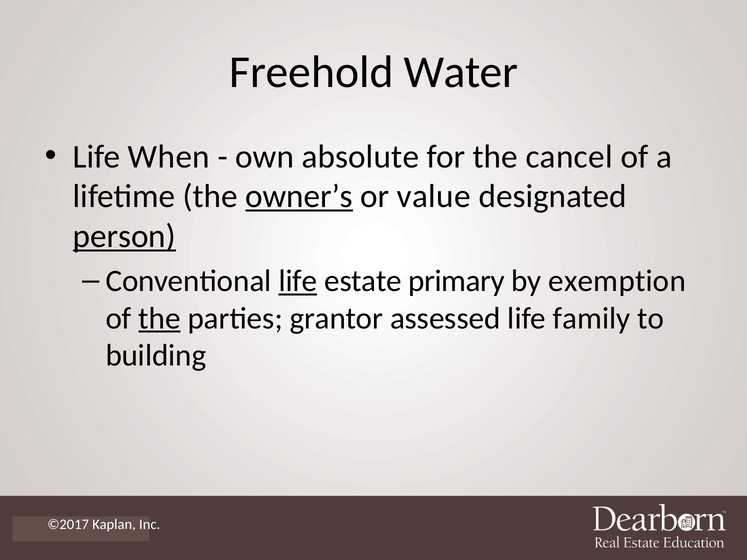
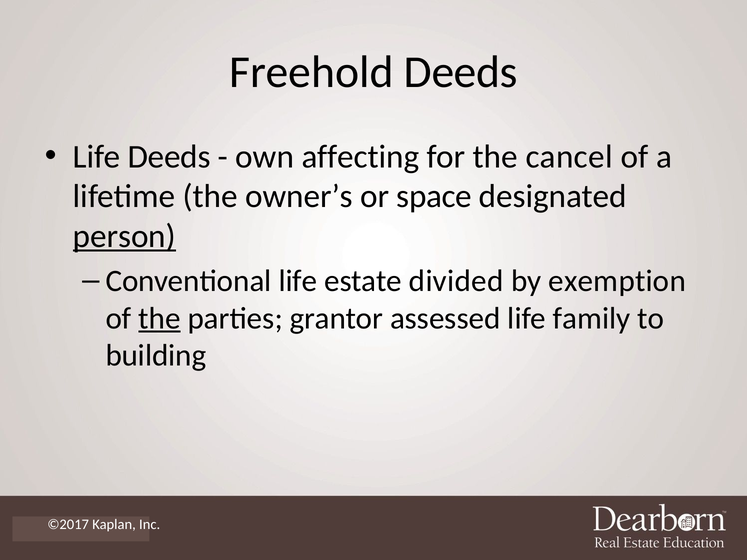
Freehold Water: Water -> Deeds (461, 72)
Life When: When -> Deeds (169, 157)
absolute: absolute -> affecting (360, 157)
owner’s underline: present -> none (299, 197)
value: value -> space (434, 197)
life underline: present -> none (298, 281)
primary: primary -> divided (456, 281)
